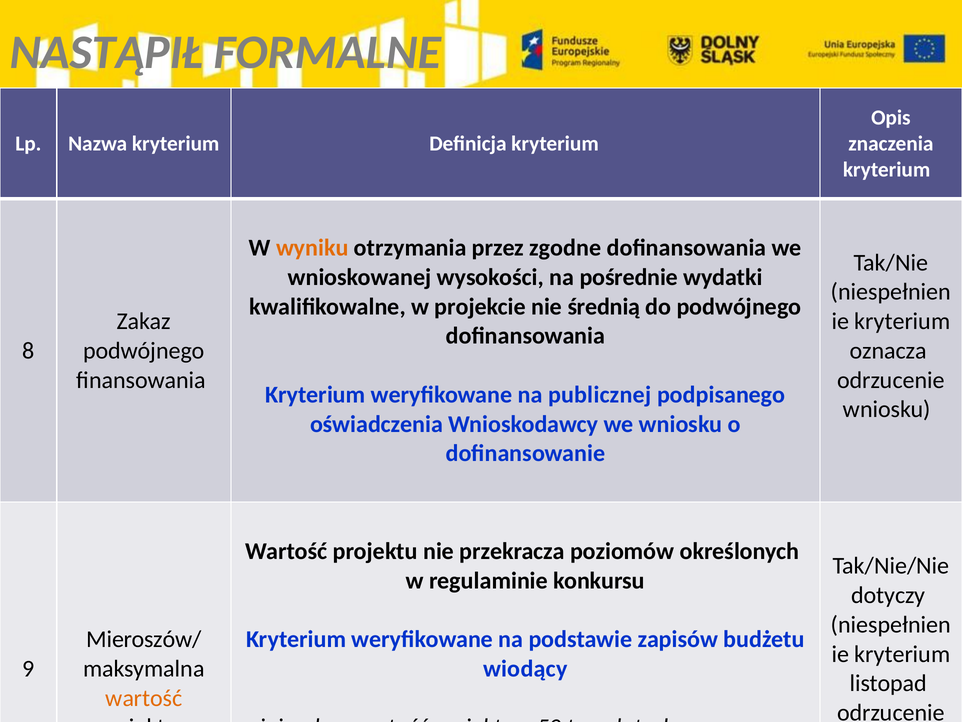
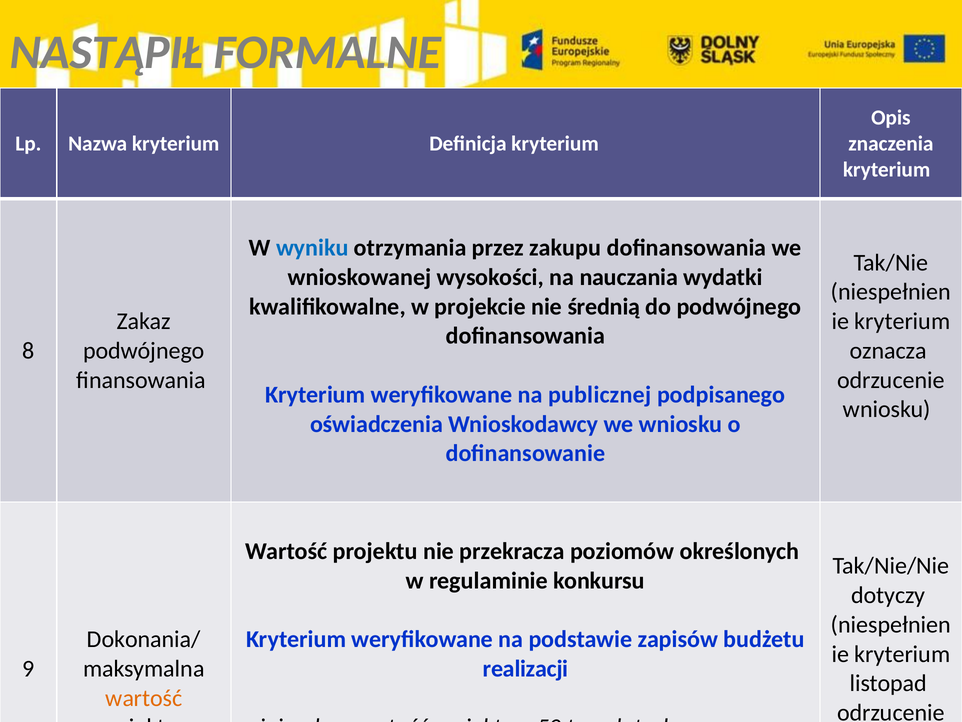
wyniku colour: orange -> blue (312, 248)
zgodne: zgodne -> zakupu (565, 248)
pośrednie: pośrednie -> nauczania (629, 277)
Mieroszów/: Mieroszów/ -> Dokonania/ (144, 639)
wiodący: wiodący -> realizacji (526, 668)
